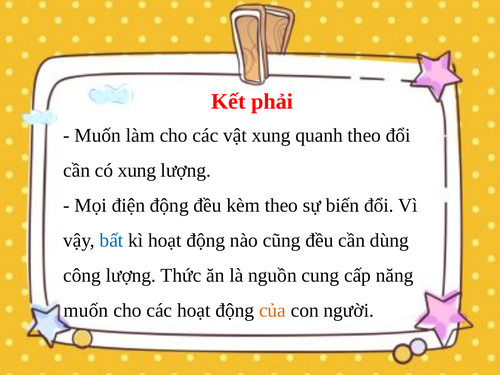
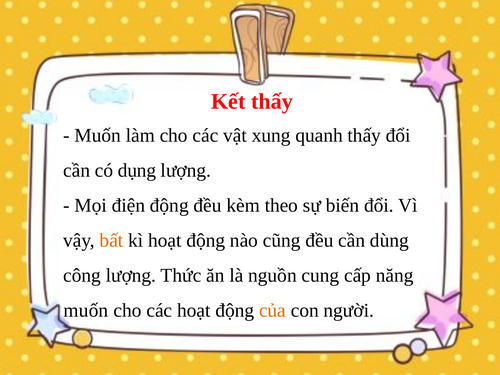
Kết phải: phải -> thấy (272, 101)
quanh theo: theo -> thấy (364, 135)
có xung: xung -> dụng (137, 170)
bất colour: blue -> orange (112, 241)
